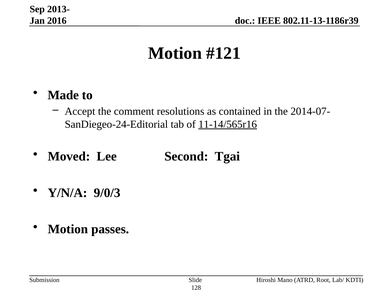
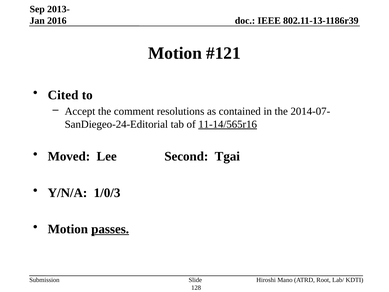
Made: Made -> Cited (63, 95)
9/0/3: 9/0/3 -> 1/0/3 (107, 193)
passes underline: none -> present (110, 229)
